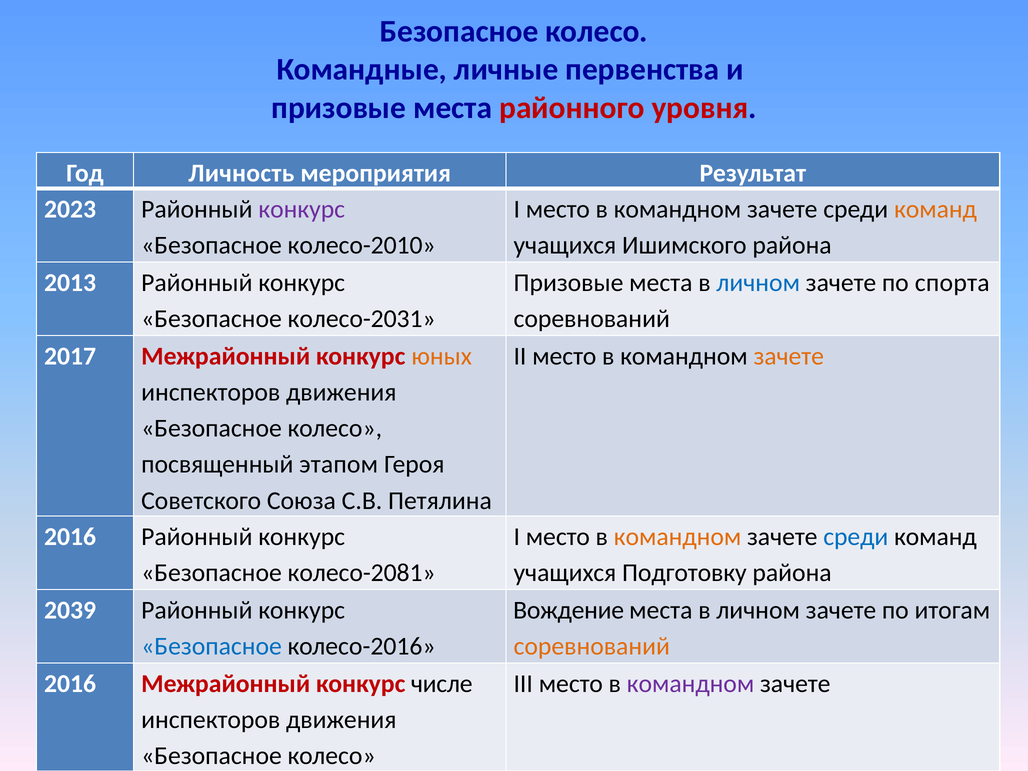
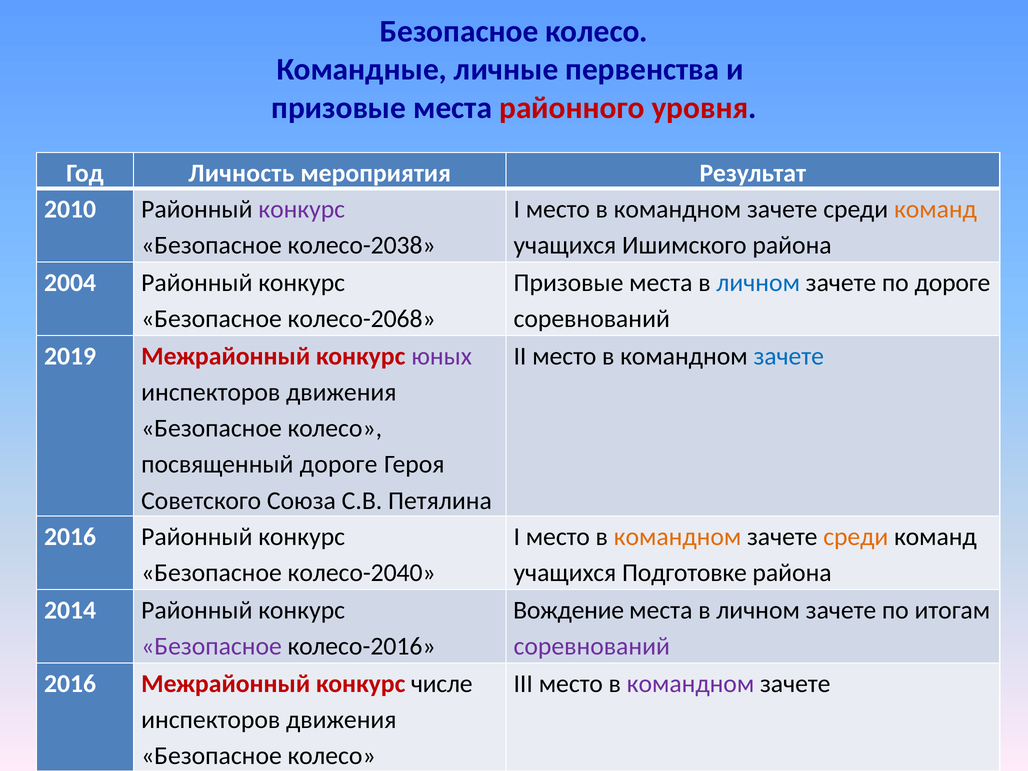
2023: 2023 -> 2010 (70, 209)
колесо-2010: колесо-2010 -> колесо-2038 (362, 245)
2013: 2013 -> 2004 (70, 283)
по спорта: спорта -> дороге (952, 283)
колесо-2031: колесо-2031 -> колесо-2068 (362, 319)
2017: 2017 -> 2019 (70, 356)
юных colour: orange -> purple (442, 356)
зачете colour: orange -> blue (789, 356)
посвященный этапом: этапом -> дороге (339, 464)
среди colour: blue -> orange (856, 537)
колесо-2081: колесо-2081 -> колесо-2040 (362, 573)
Подготовку: Подготовку -> Подготовке (684, 573)
2039: 2039 -> 2014 (70, 610)
Безопасное colour: blue -> purple (212, 646)
соревнований colour: orange -> purple (592, 646)
